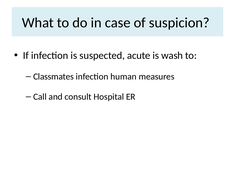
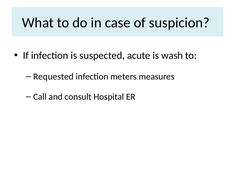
Classmates: Classmates -> Requested (53, 77)
human: human -> meters (123, 77)
